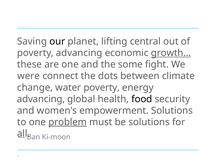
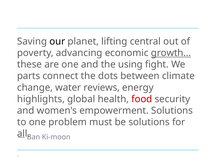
some: some -> using (130, 64)
were: were -> parts (29, 76)
water poverty: poverty -> reviews (102, 88)
advancing: advancing -> highlights (41, 99)
food colour: black -> red (142, 99)
problem underline: present -> none (68, 122)
